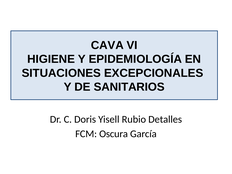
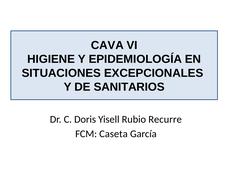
Detalles: Detalles -> Recurre (165, 119)
Oscura: Oscura -> Caseta (113, 134)
